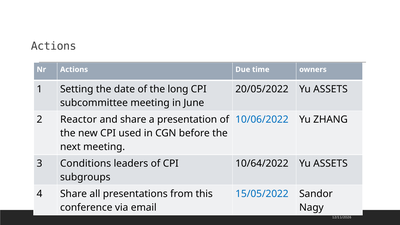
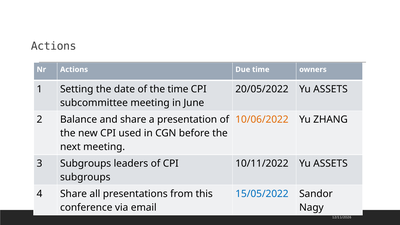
the long: long -> time (178, 89)
Reactor: Reactor -> Balance (79, 120)
10/06/2022 colour: blue -> orange (262, 120)
3 Conditions: Conditions -> Subgroups (86, 164)
10/64/2022: 10/64/2022 -> 10/11/2022 (262, 164)
